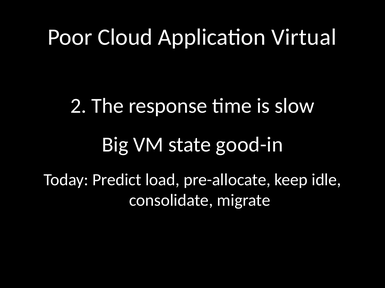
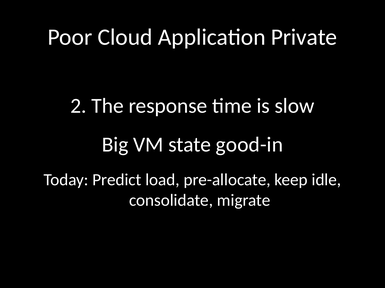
Virtual: Virtual -> Private (304, 37)
